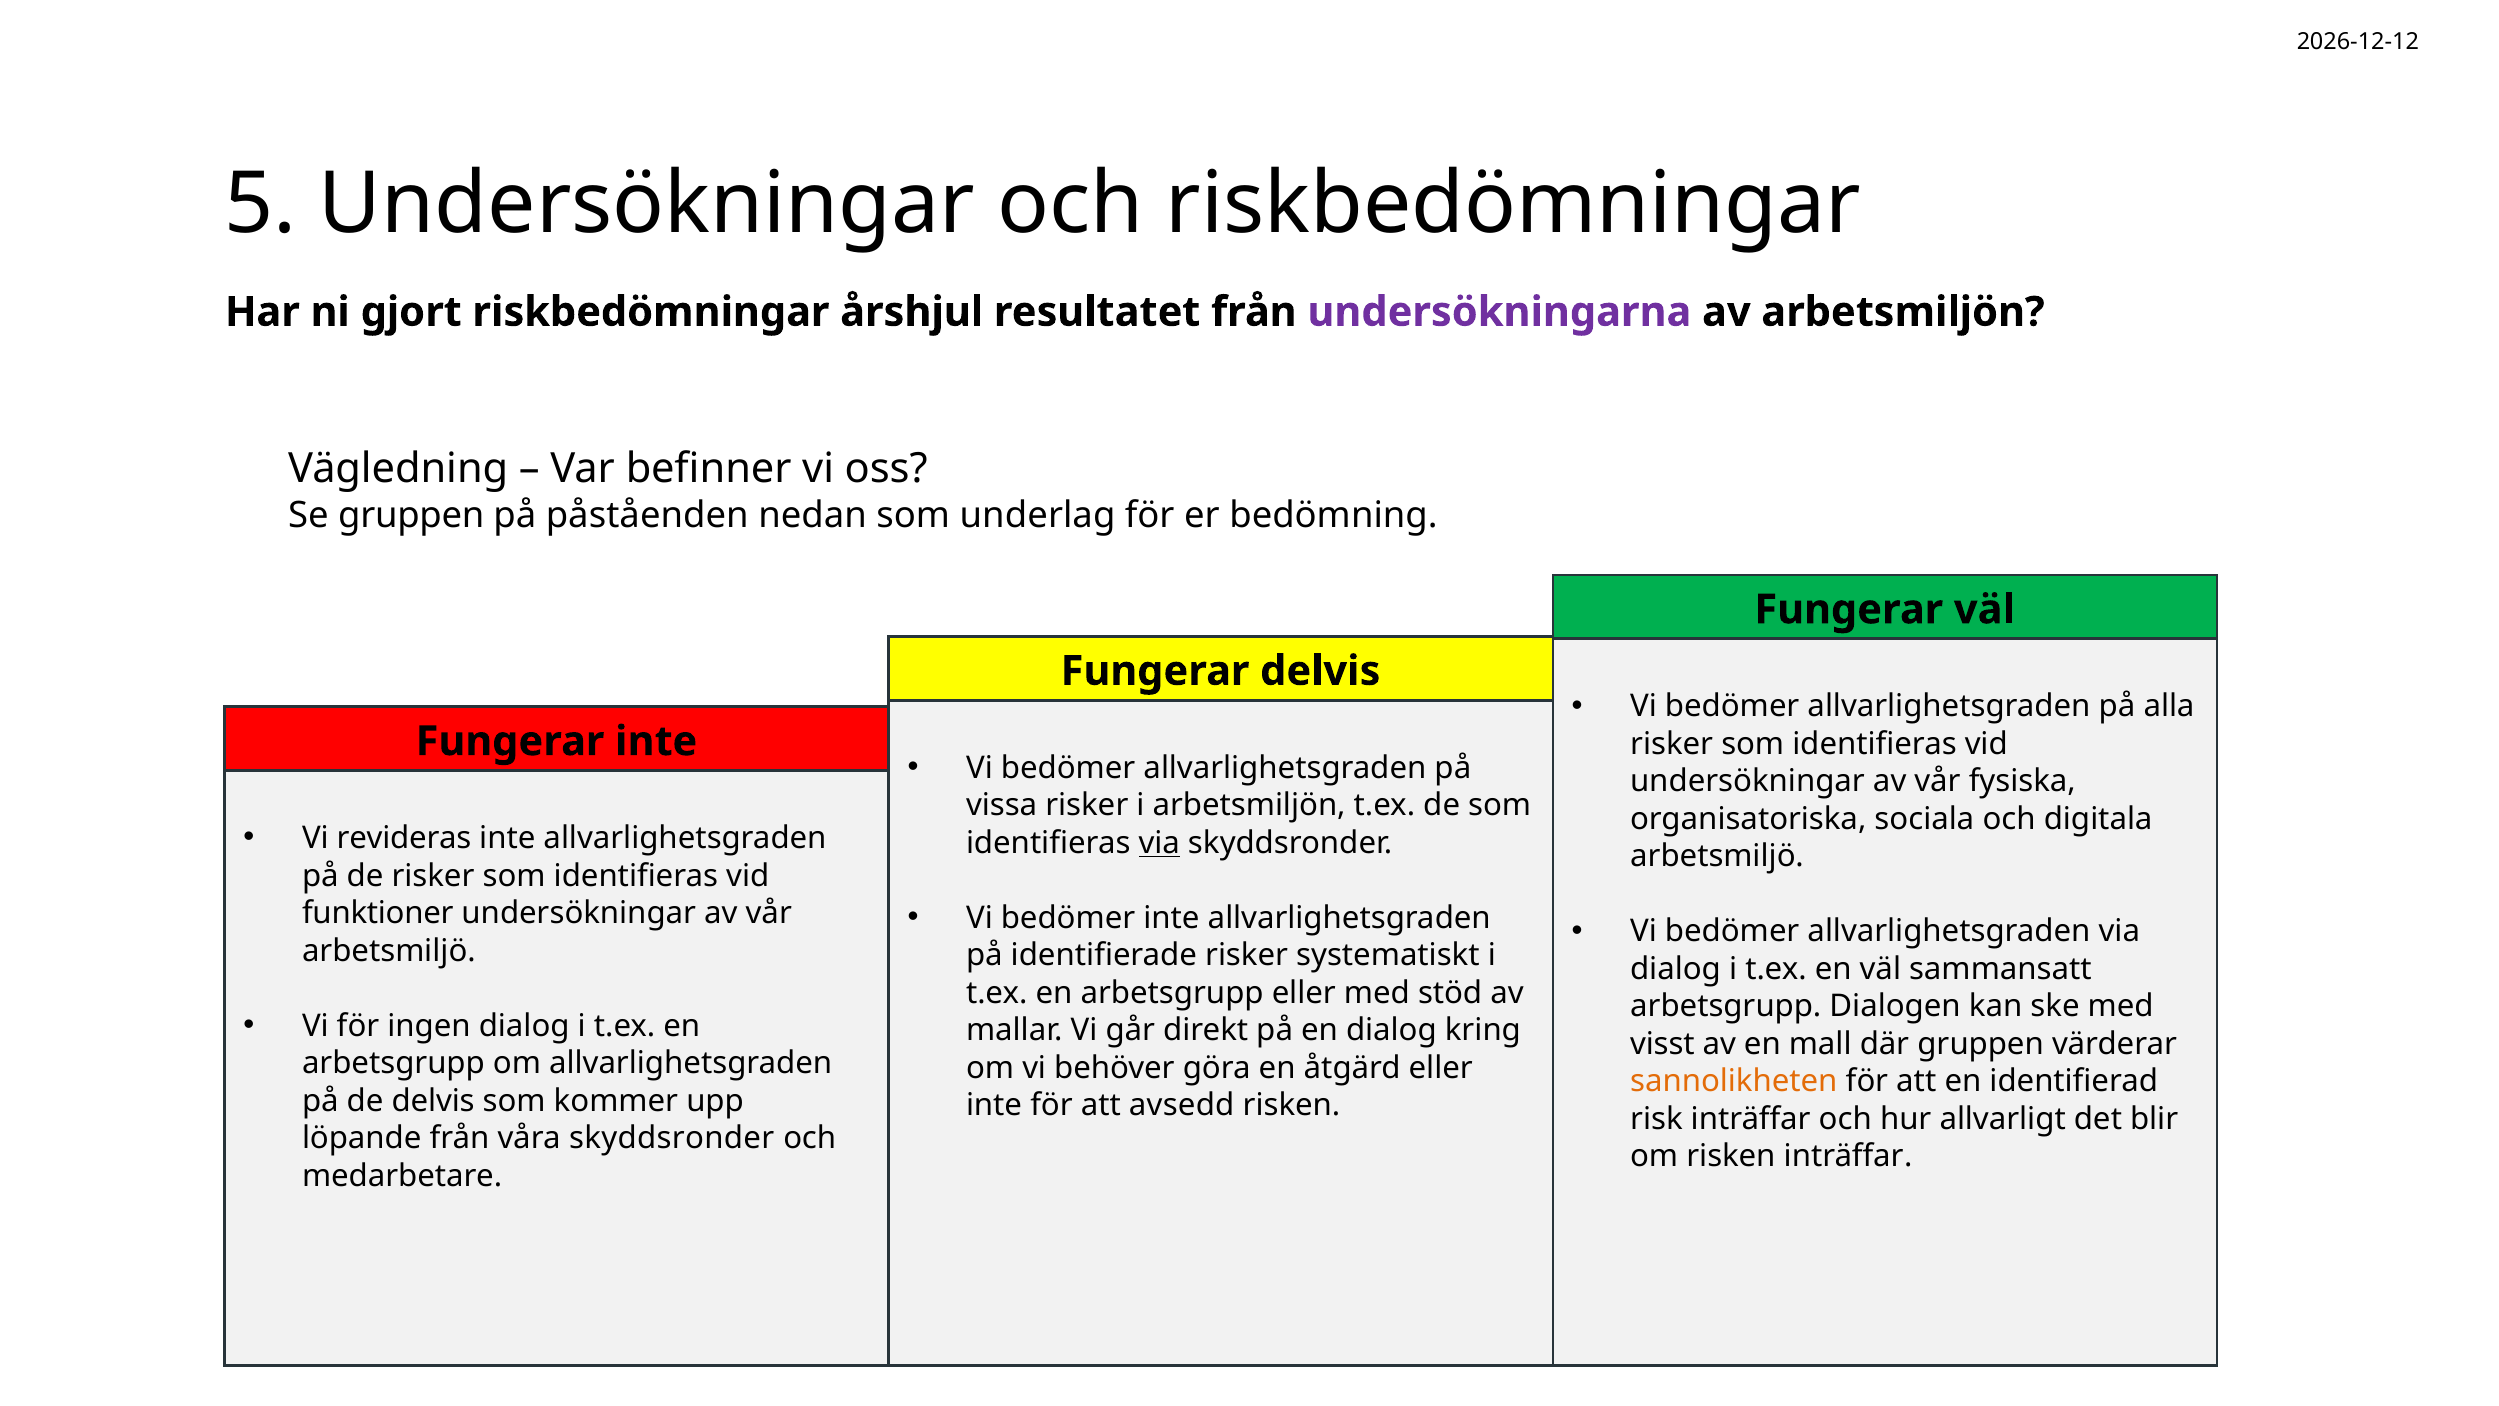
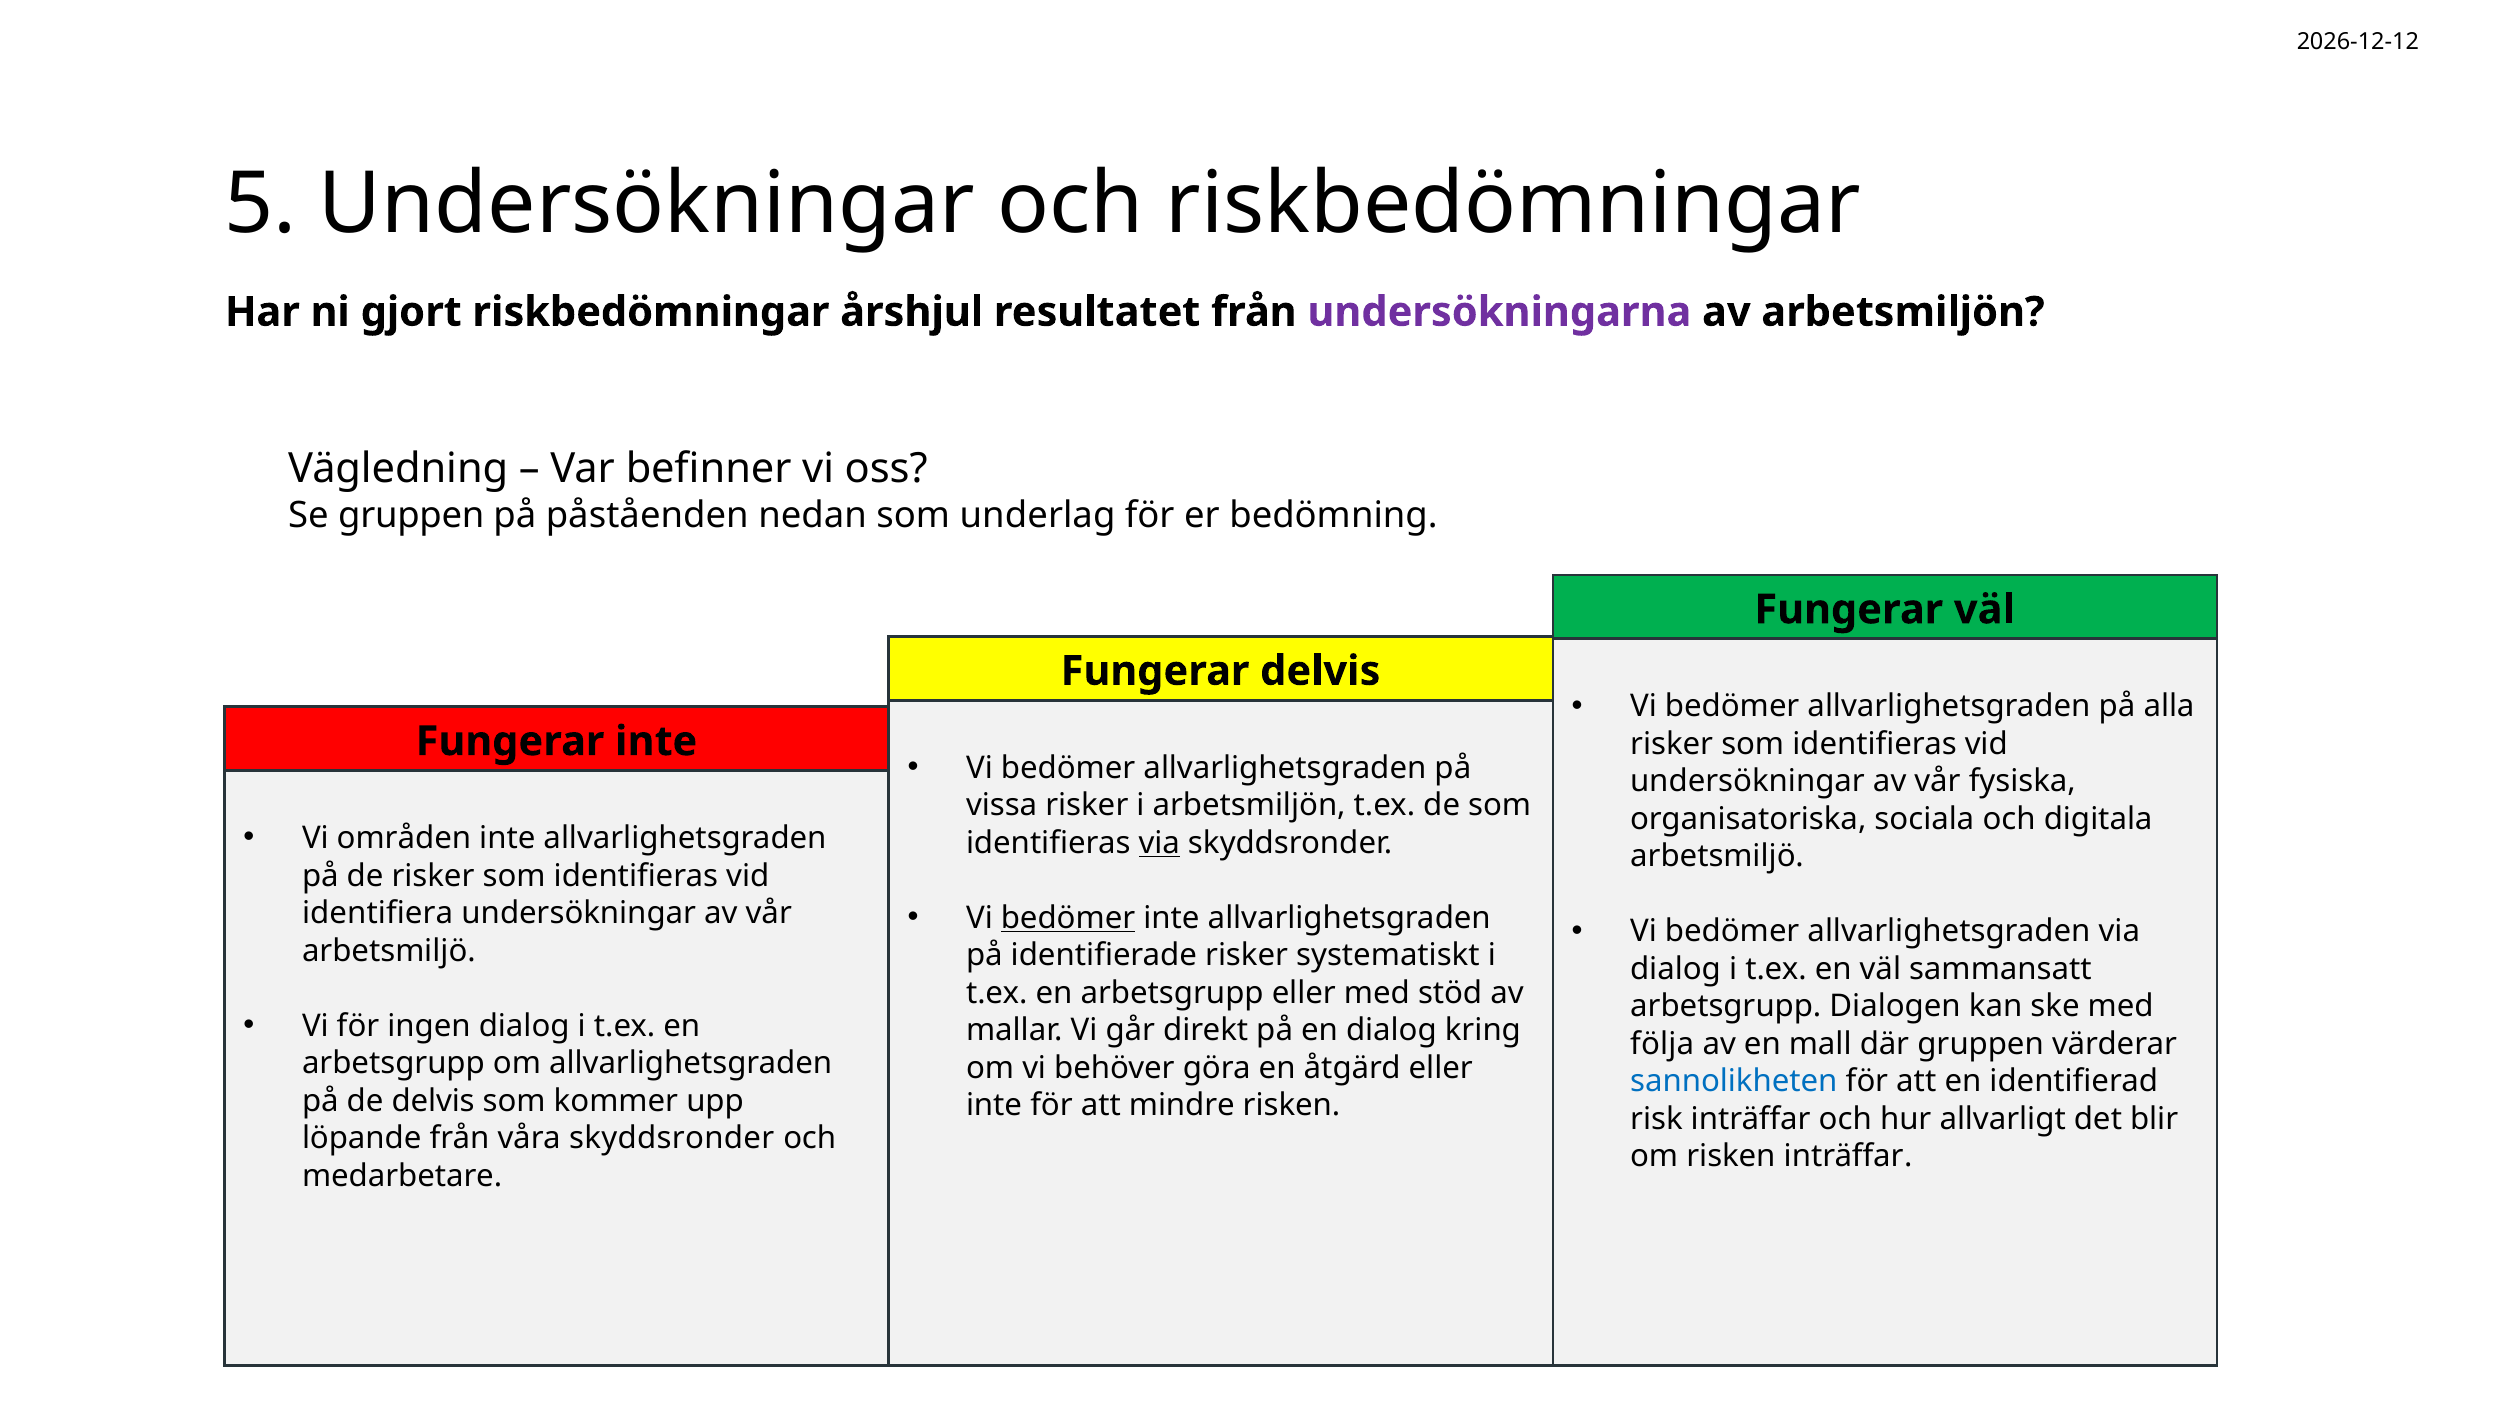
revideras: revideras -> områden (404, 838)
bedömer underline: none -> present (1068, 918)
funktioner: funktioner -> identifiera (378, 913)
visst: visst -> följa (1662, 1044)
sannolikheten colour: orange -> blue (1734, 1081)
avsedd: avsedd -> mindre (1182, 1105)
